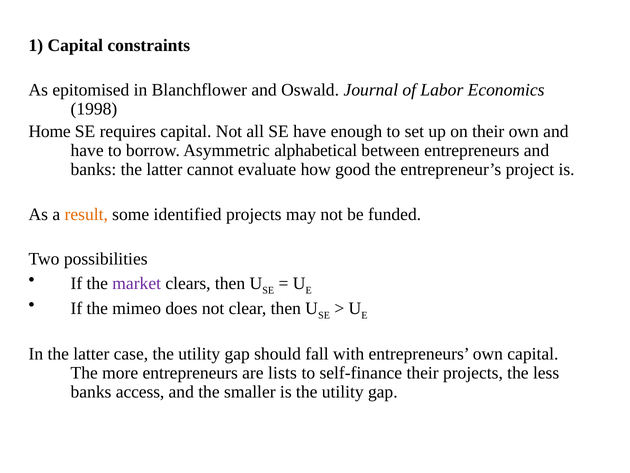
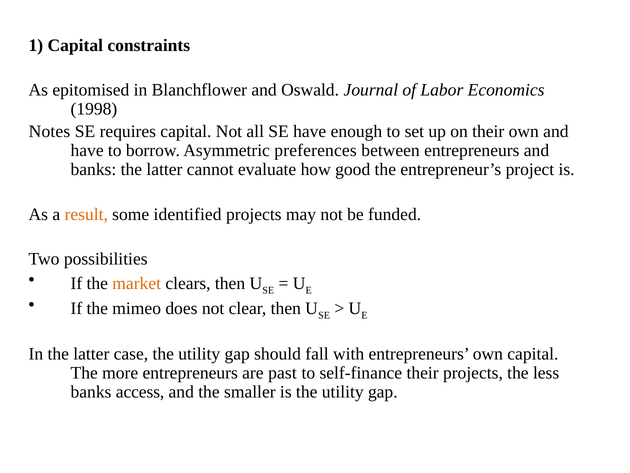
Home: Home -> Notes (49, 131)
alphabetical: alphabetical -> preferences (316, 150)
market colour: purple -> orange (137, 283)
lists: lists -> past (282, 372)
